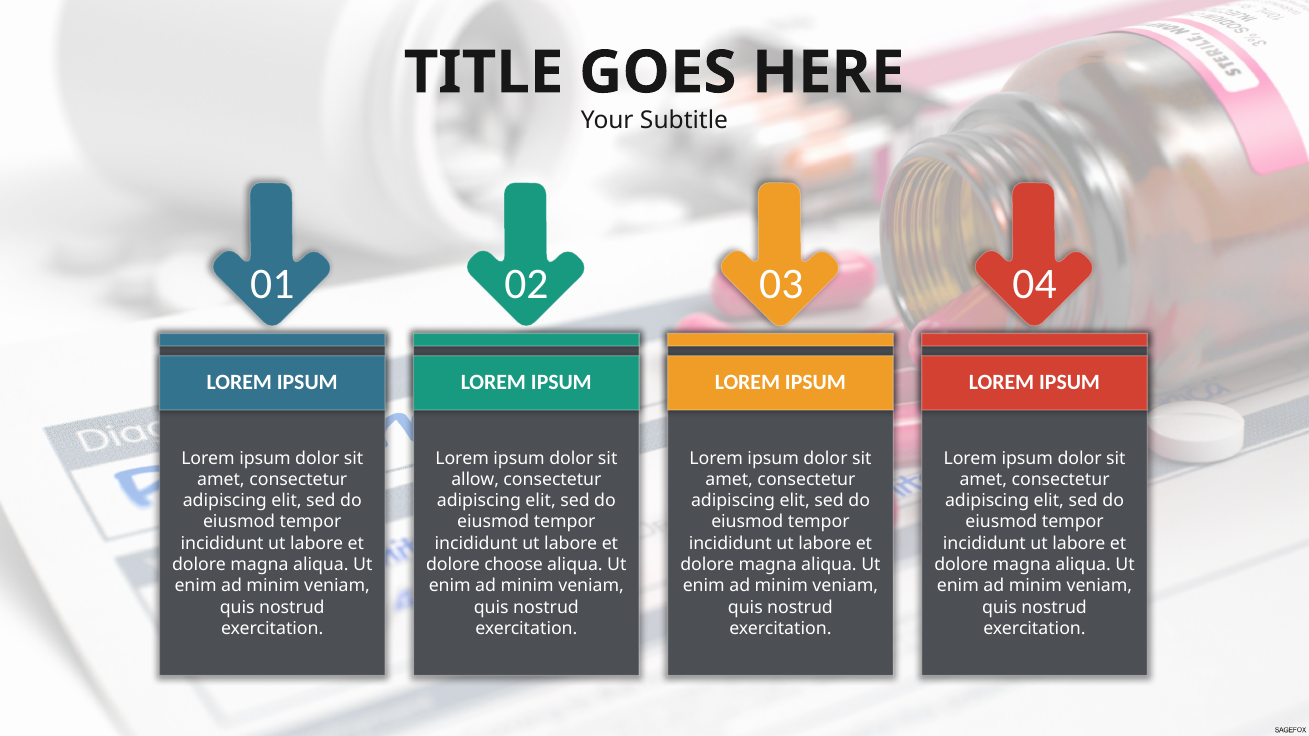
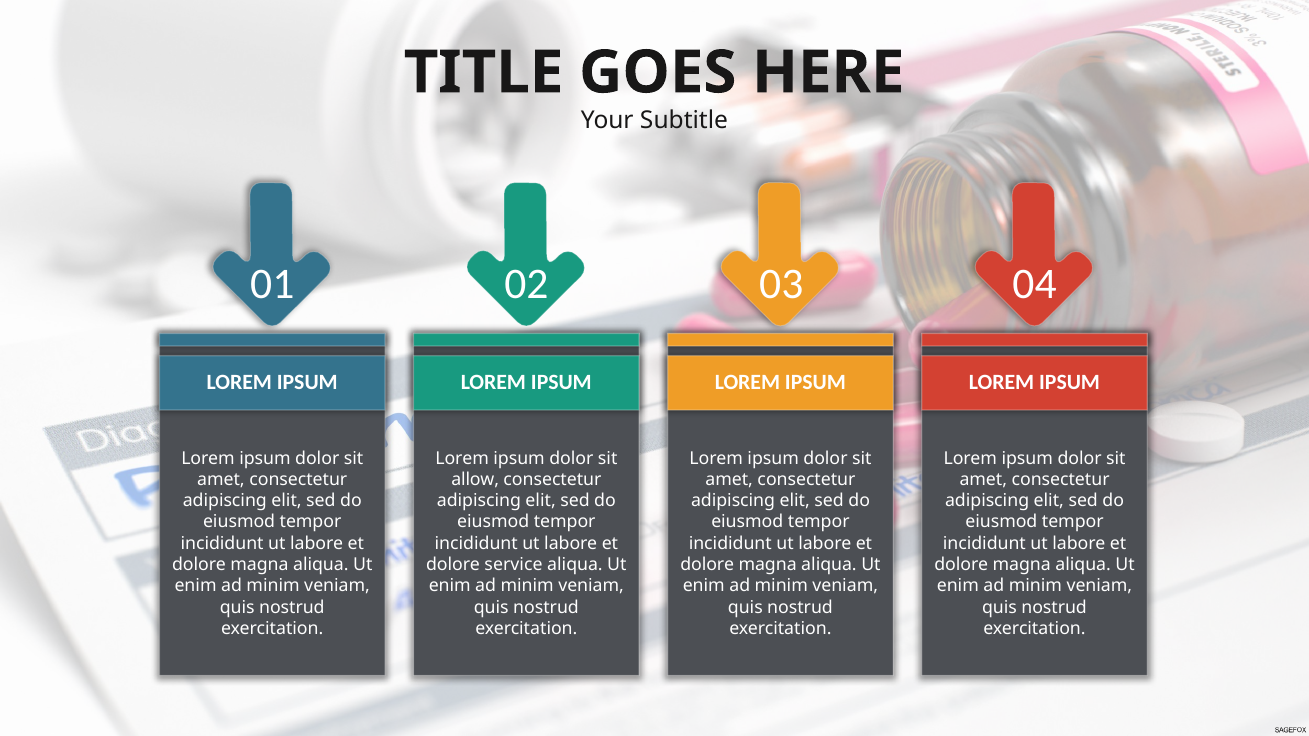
choose: choose -> service (514, 565)
